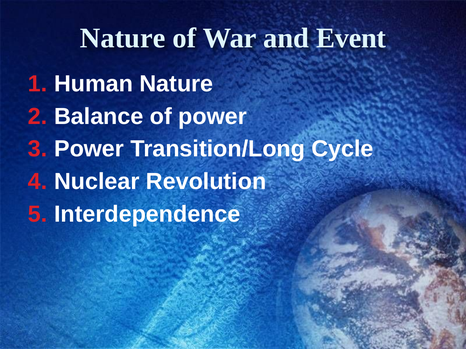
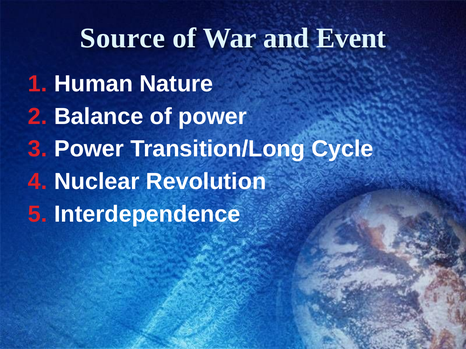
Nature: Nature -> Source (123, 38)
